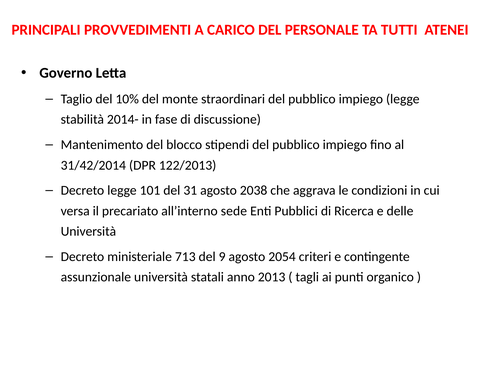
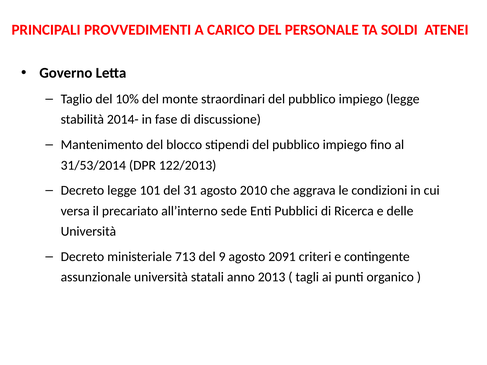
TUTTI: TUTTI -> SOLDI (399, 30)
31/42/2014: 31/42/2014 -> 31/53/2014 (93, 165)
2038: 2038 -> 2010 (254, 191)
2054: 2054 -> 2091 (282, 257)
